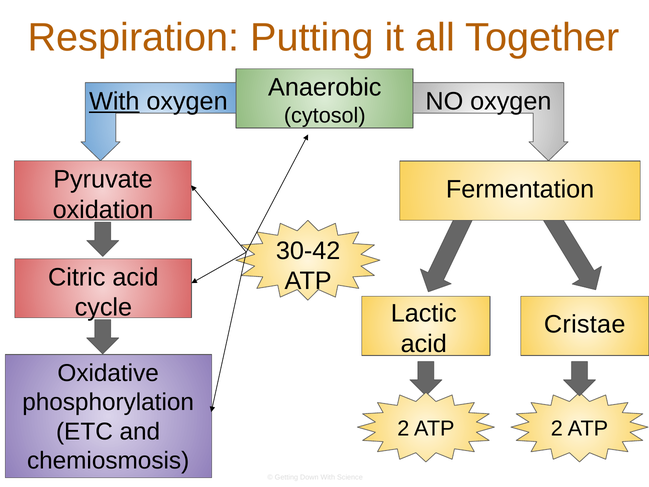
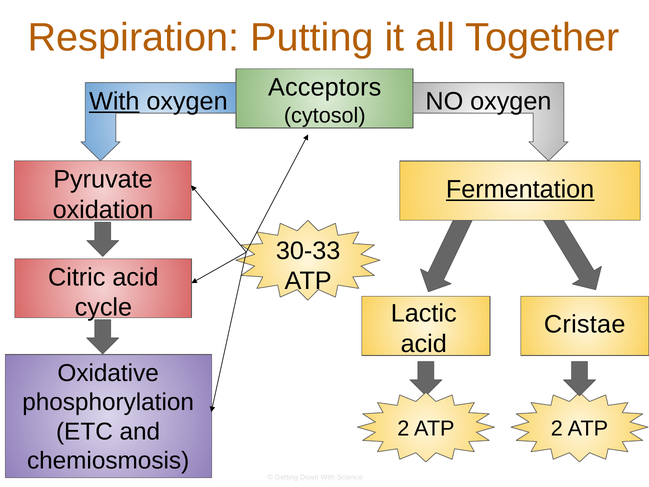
Anaerobic: Anaerobic -> Acceptors (325, 87)
Fermentation underline: none -> present (520, 189)
30-42: 30-42 -> 30-33 (308, 251)
